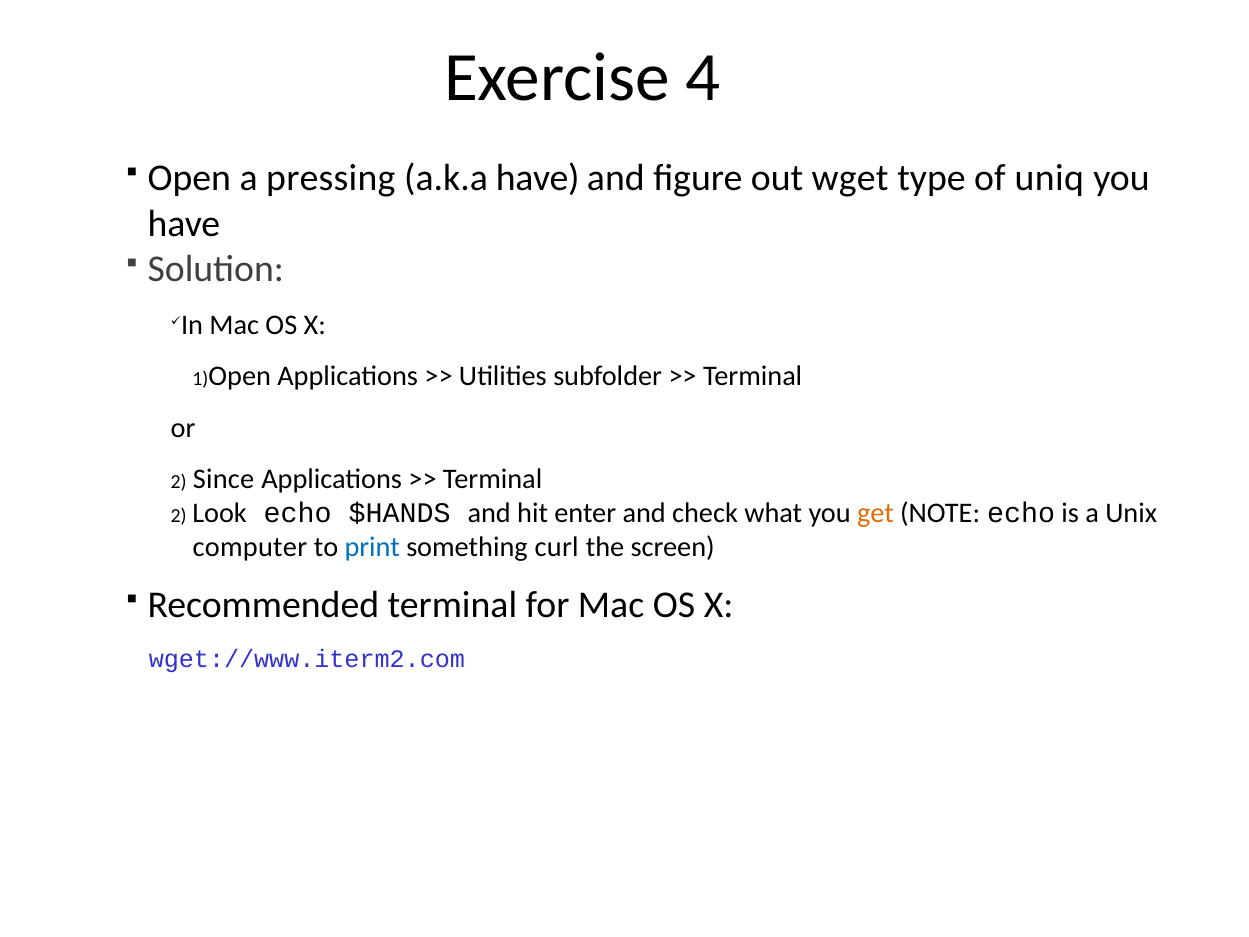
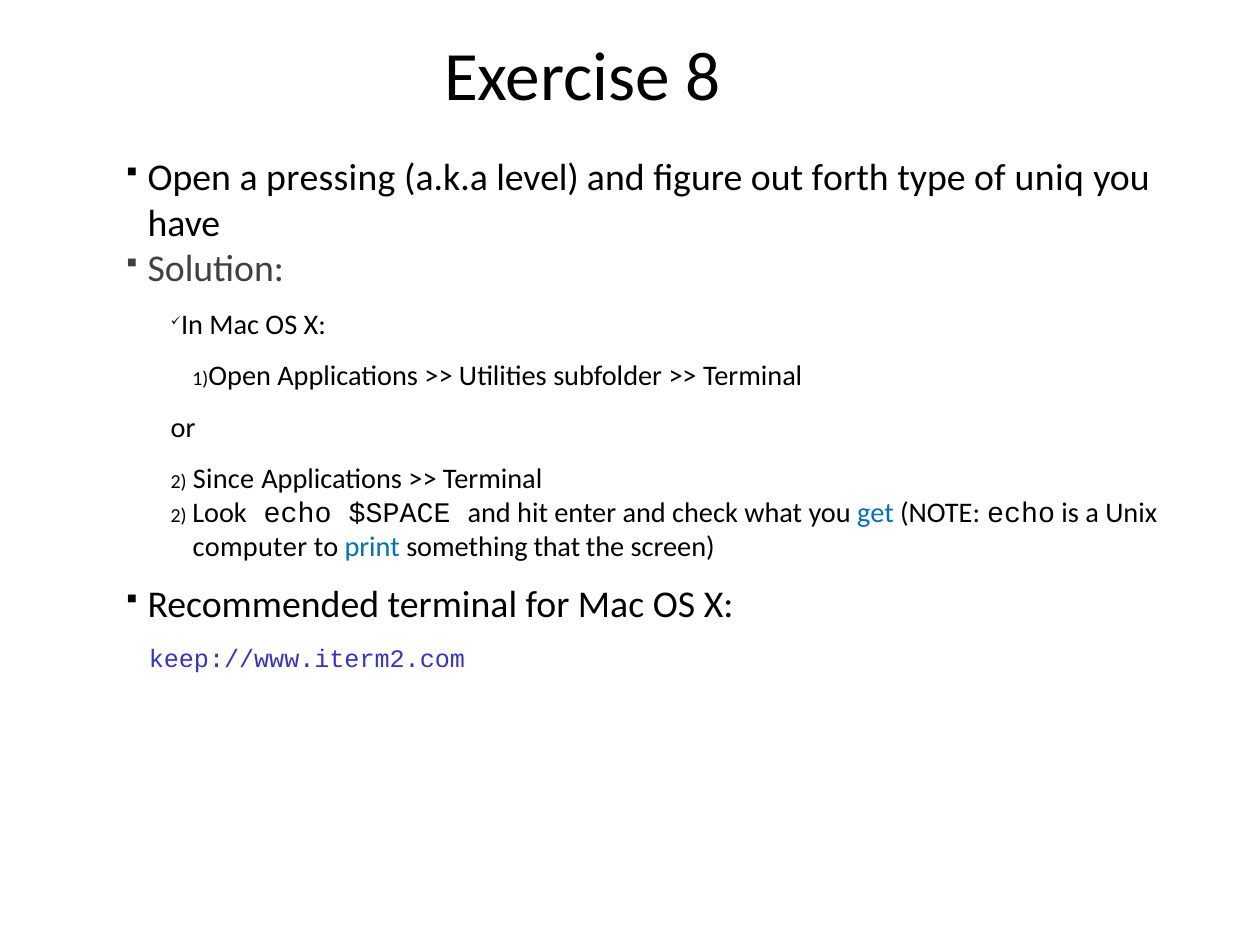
4: 4 -> 8 (703, 77)
a.k.a have: have -> level (538, 178)
wget: wget -> forth (850, 178)
$HANDS: $HANDS -> $SPACE (400, 513)
get colour: orange -> blue (875, 513)
curl: curl -> that (557, 547)
wget://www.iterm2.com: wget://www.iterm2.com -> keep://www.iterm2.com (307, 659)
